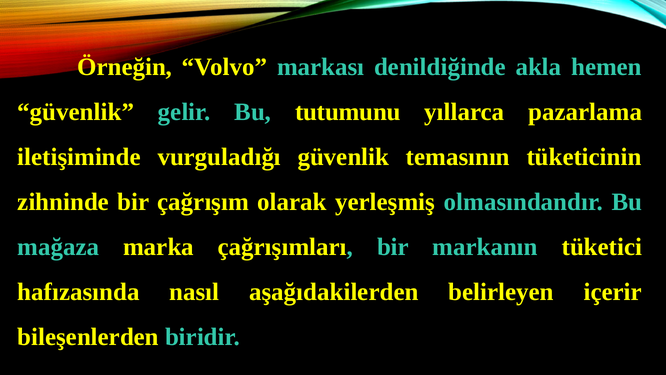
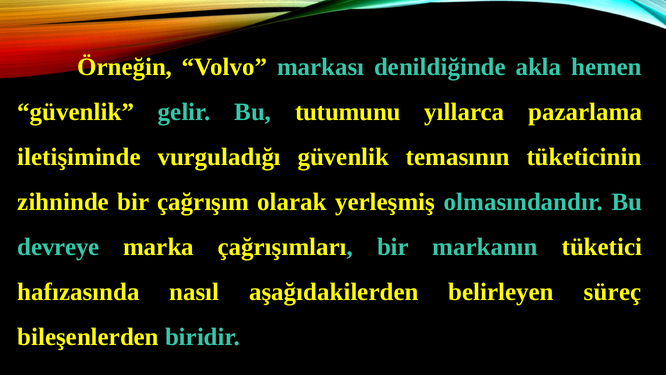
mağaza: mağaza -> devreye (58, 247)
içerir: içerir -> süreç (613, 292)
